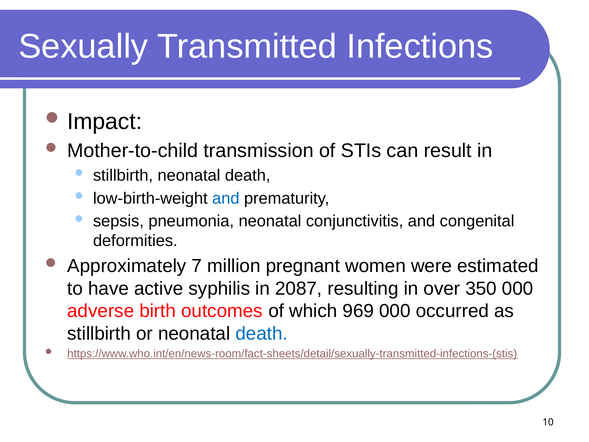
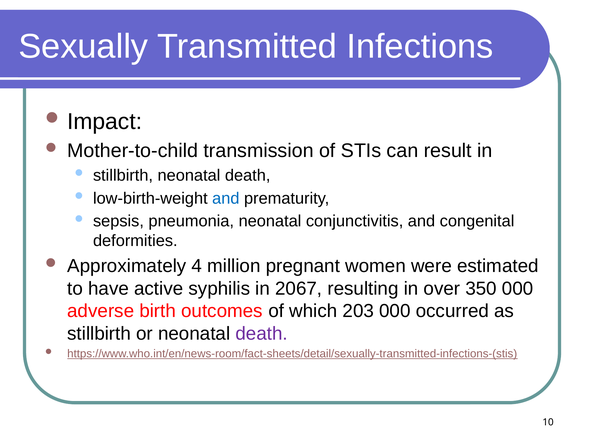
7: 7 -> 4 (197, 266)
2087: 2087 -> 2067 (299, 288)
969: 969 -> 203 (358, 311)
death colour: blue -> purple (262, 333)
